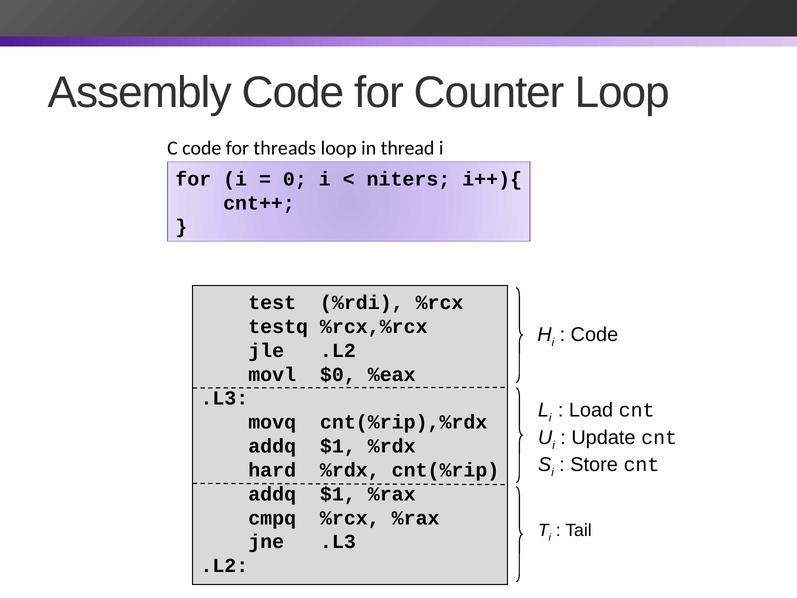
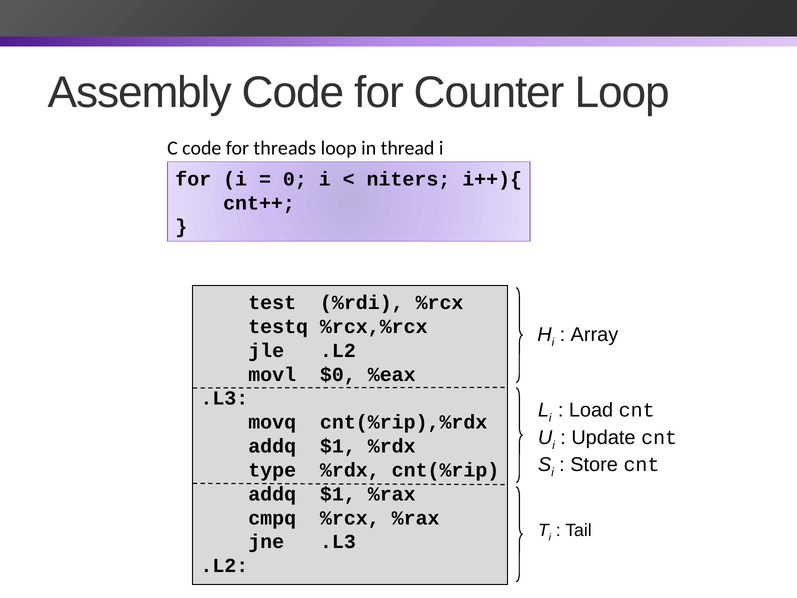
Code: Code -> Array (594, 335)
hard: hard -> type (272, 470)
